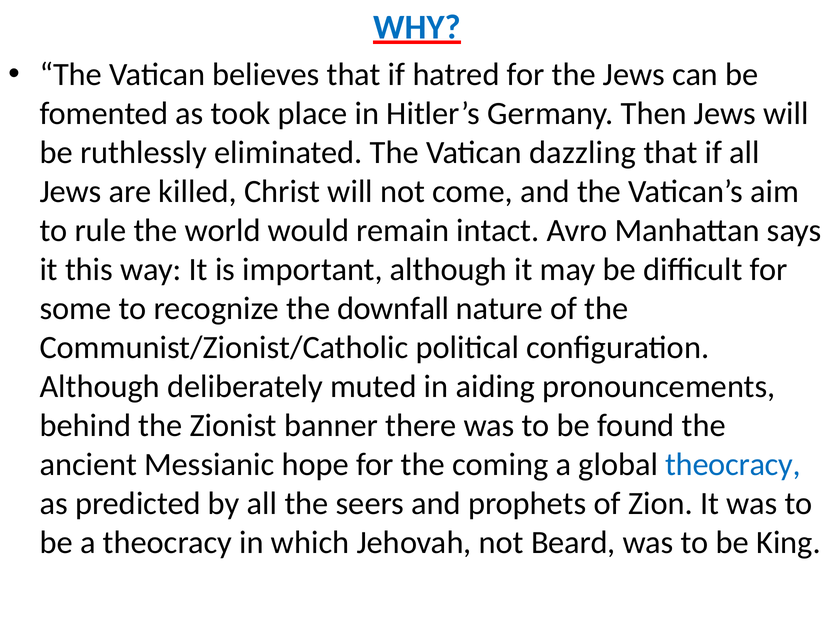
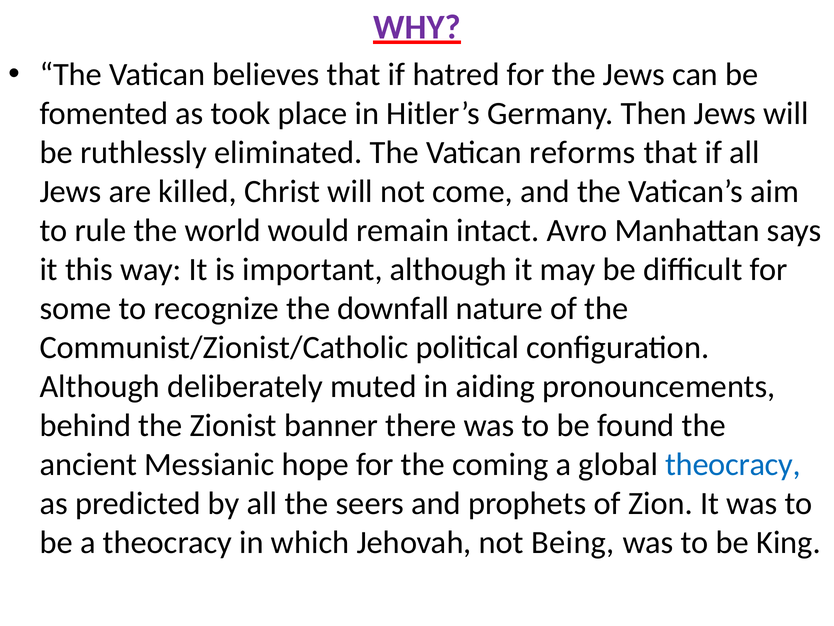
WHY colour: blue -> purple (417, 27)
dazzling: dazzling -> reforms (583, 152)
Beard: Beard -> Being (573, 542)
